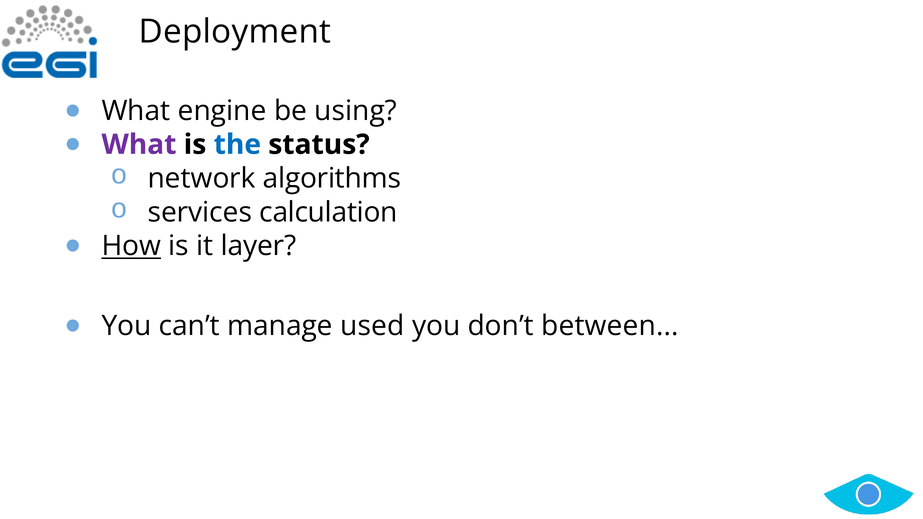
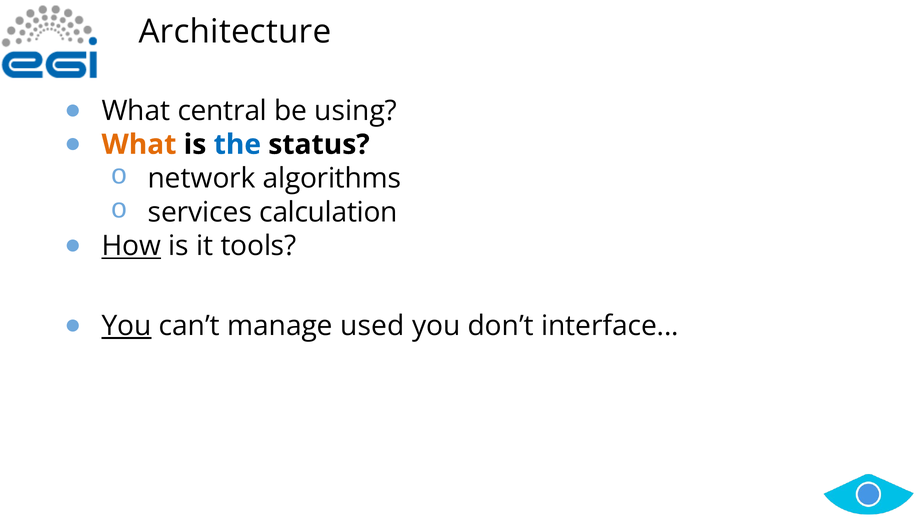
Deployment: Deployment -> Architecture (235, 32)
engine: engine -> central (222, 111)
What colour: purple -> orange (139, 145)
layer: layer -> tools (258, 246)
You underline: none -> present (126, 326)
between: between -> interface (610, 326)
